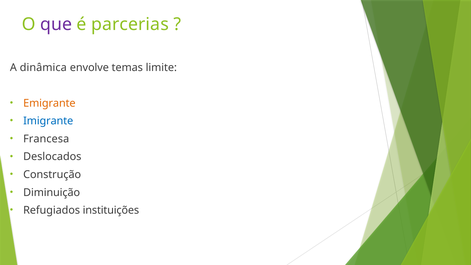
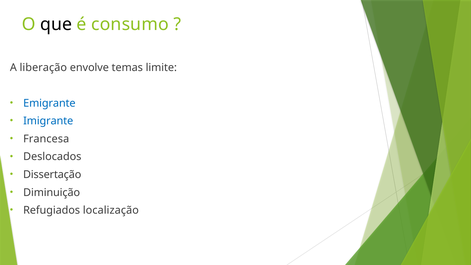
que colour: purple -> black (56, 24)
parcerias: parcerias -> consumo (130, 24)
dinâmica: dinâmica -> liberação (43, 67)
Emigrante colour: orange -> blue (49, 103)
Construção: Construção -> Dissertação (52, 175)
instituições: instituições -> localização (111, 210)
